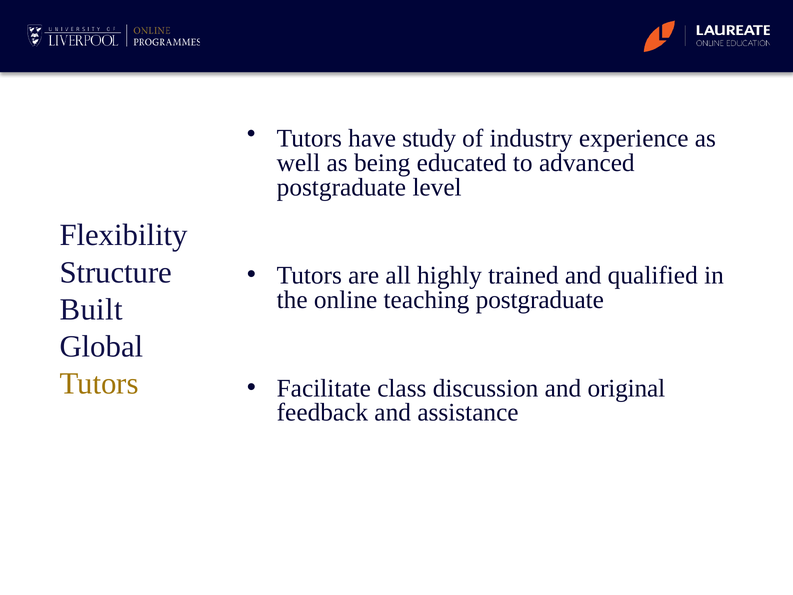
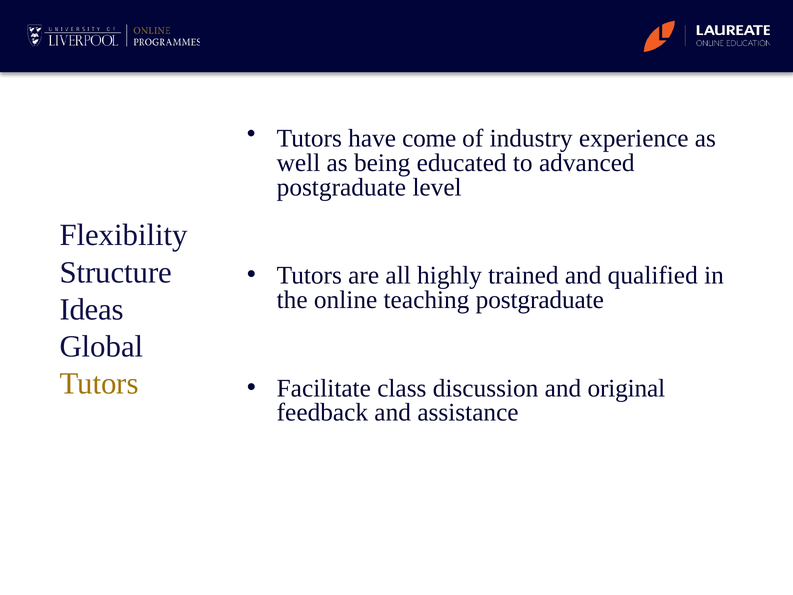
study: study -> come (429, 138)
Built: Built -> Ideas (92, 309)
